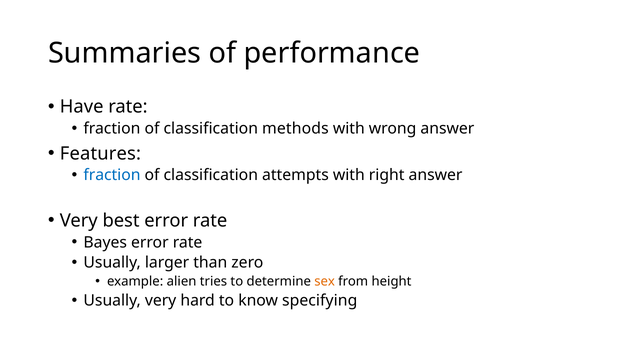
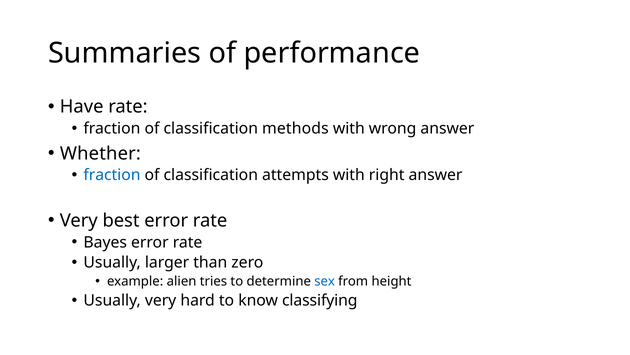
Features: Features -> Whether (100, 153)
sex colour: orange -> blue (325, 281)
specifying: specifying -> classifying (320, 300)
